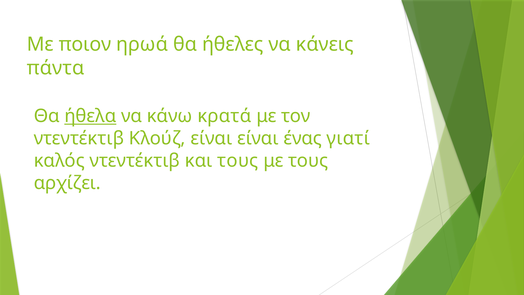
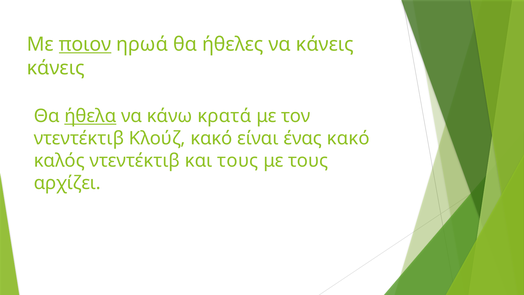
ποιον underline: none -> present (85, 44)
πάντα: πάντα -> κάνεις (56, 68)
Κλούζ είναι: είναι -> κακό (211, 138)
ένας γιατί: γιατί -> κακό (348, 138)
